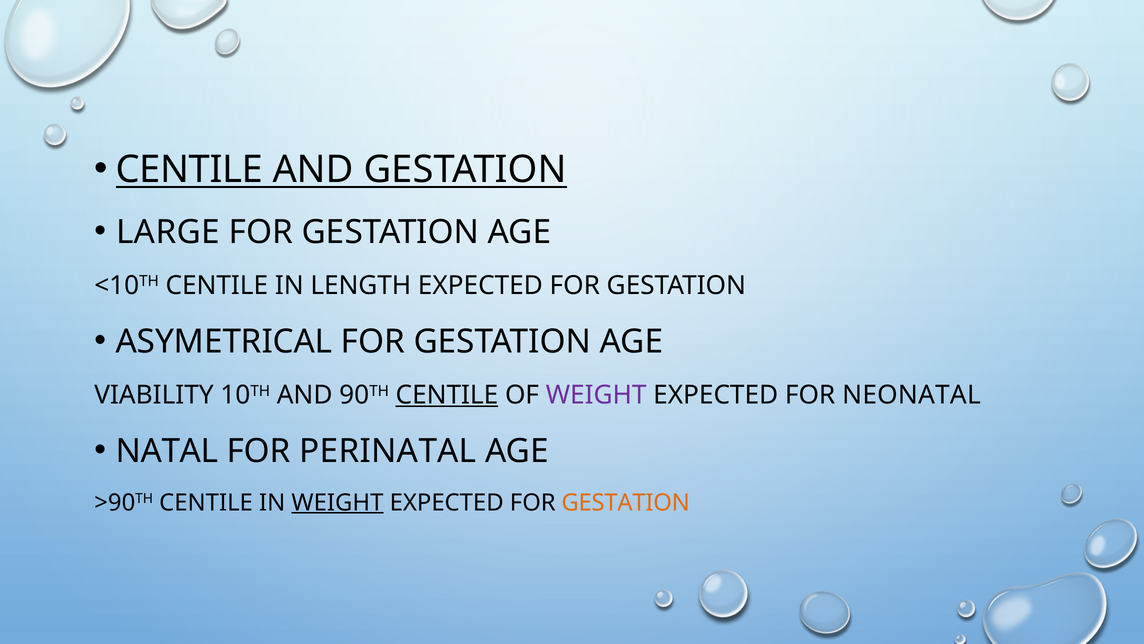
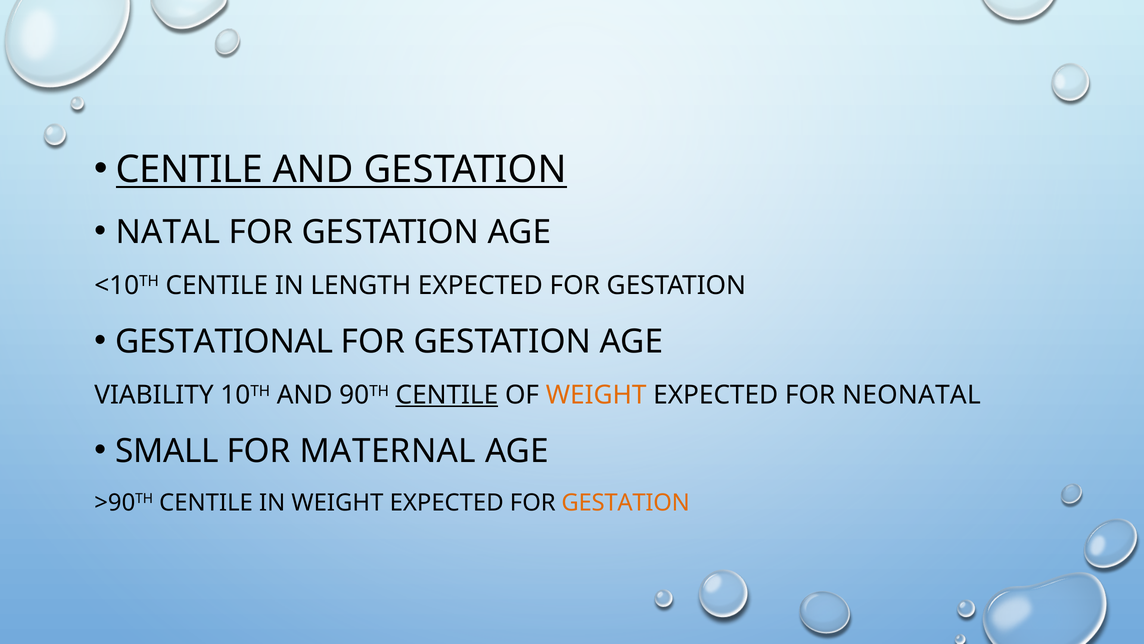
LARGE: LARGE -> NATAL (168, 232)
ASYMETRICAL: ASYMETRICAL -> GESTATIONAL (224, 341)
WEIGHT colour: purple -> orange (596, 395)
NATAL: NATAL -> SMALL (167, 451)
PERINATAL: PERINATAL -> MATERNAL (388, 451)
WEIGHT underline: present -> none (337, 502)
